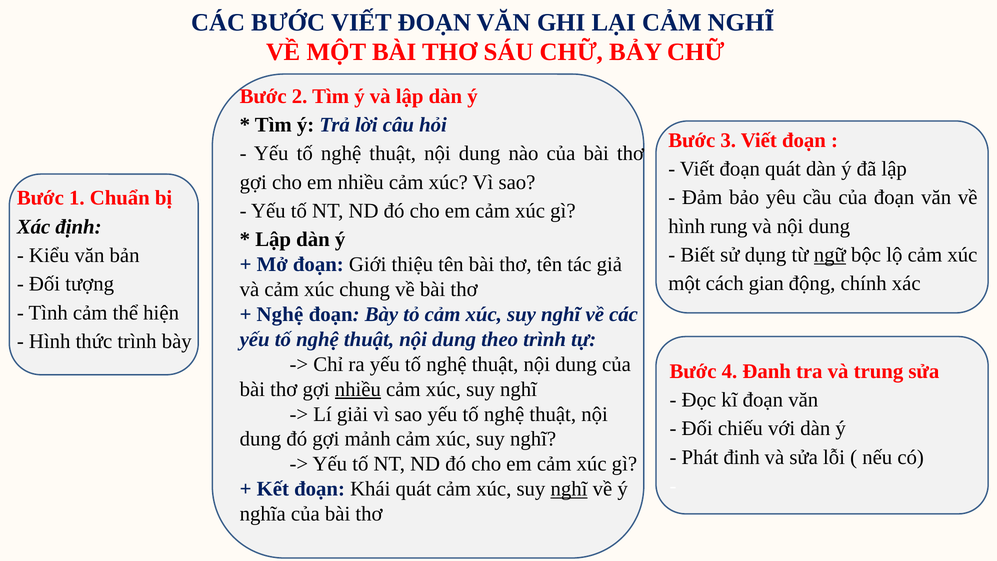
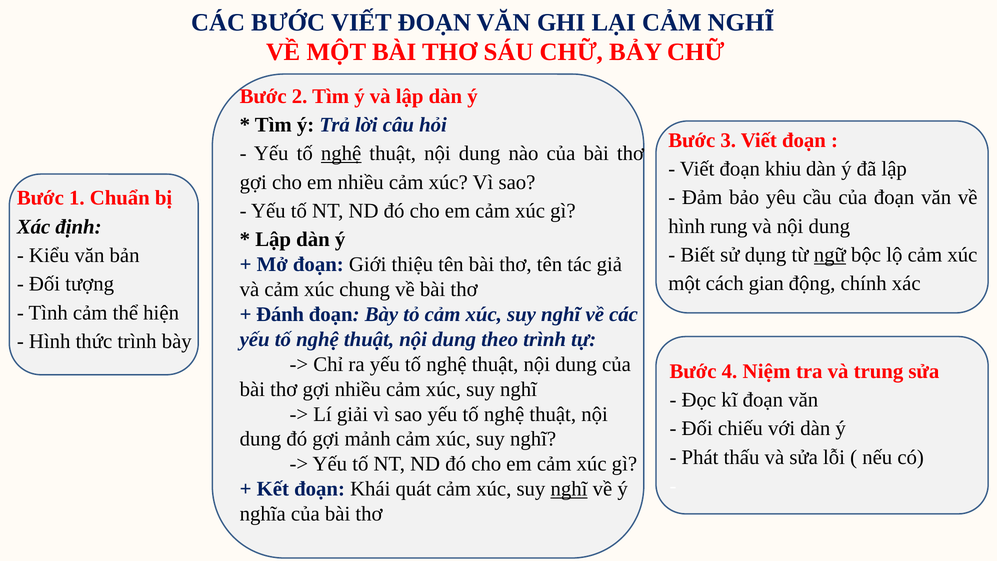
nghệ underline: none -> present (341, 154)
đoạn quát: quát -> khiu (783, 169)
Nghệ: Nghệ -> Đánh (280, 314)
Đanh: Đanh -> Niệm (767, 371)
nhiều underline: present -> none (358, 389)
đinh: đinh -> thấu (742, 457)
